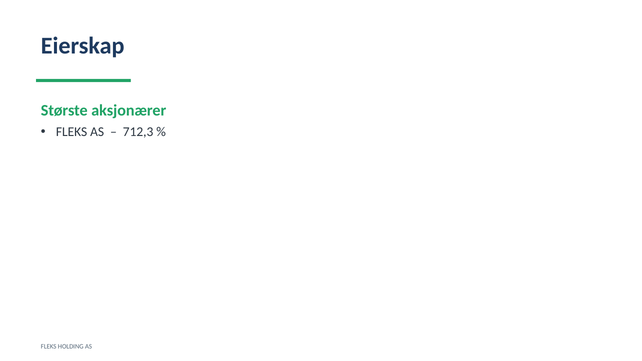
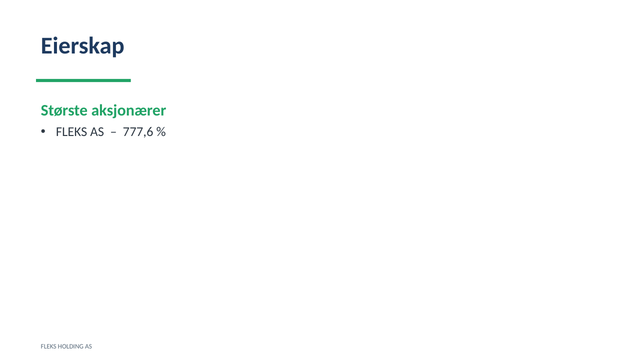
712,3: 712,3 -> 777,6 (138, 132)
